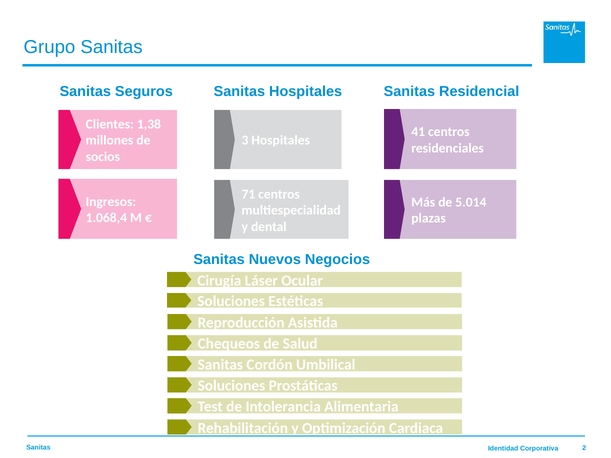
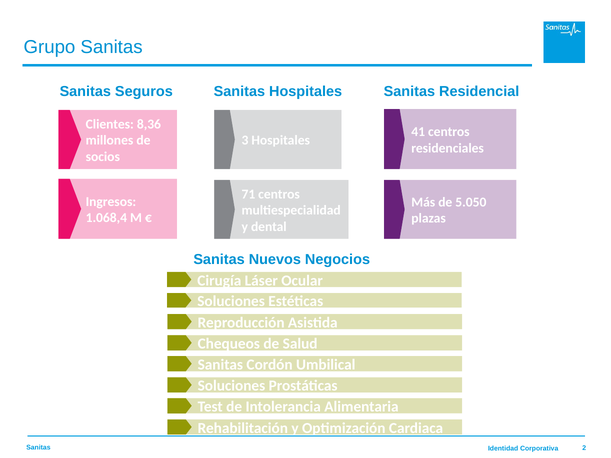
1,38: 1,38 -> 8,36 (149, 124)
5.014: 5.014 -> 5.050 (471, 202)
